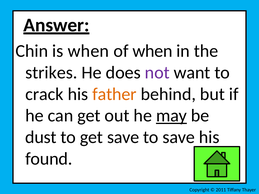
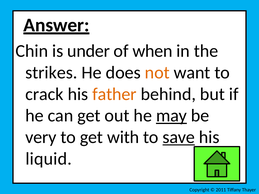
is when: when -> under (89, 51)
not colour: purple -> orange (157, 73)
dust: dust -> very (41, 137)
get save: save -> with (123, 137)
save underline: none -> present (179, 137)
found: found -> liquid (49, 159)
